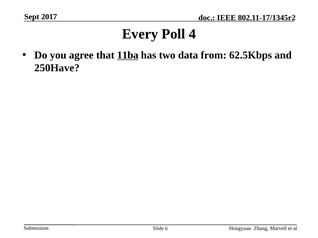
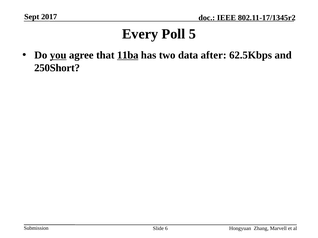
4: 4 -> 5 (192, 34)
you underline: none -> present (58, 55)
from: from -> after (214, 55)
250Have: 250Have -> 250Short (57, 68)
